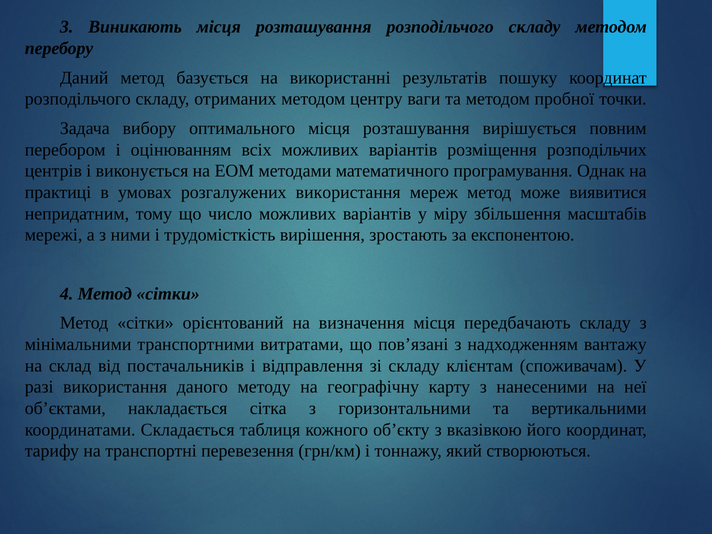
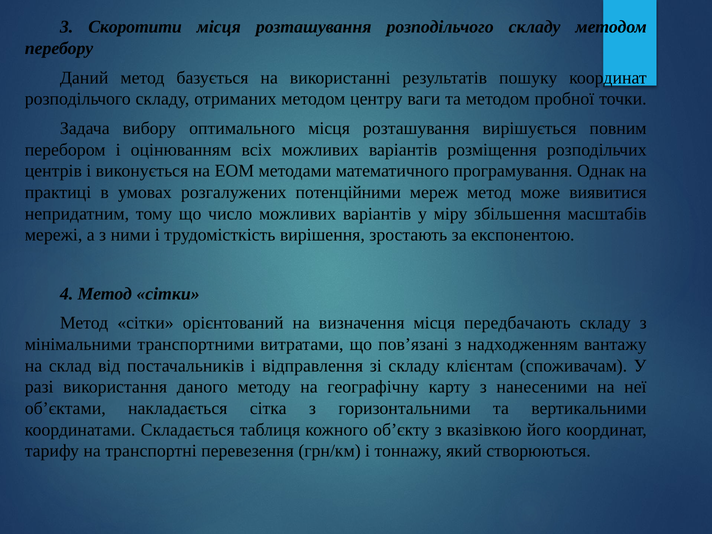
Виникають: Виникають -> Скоротити (135, 27)
розгалужених використання: використання -> потенційними (348, 192)
